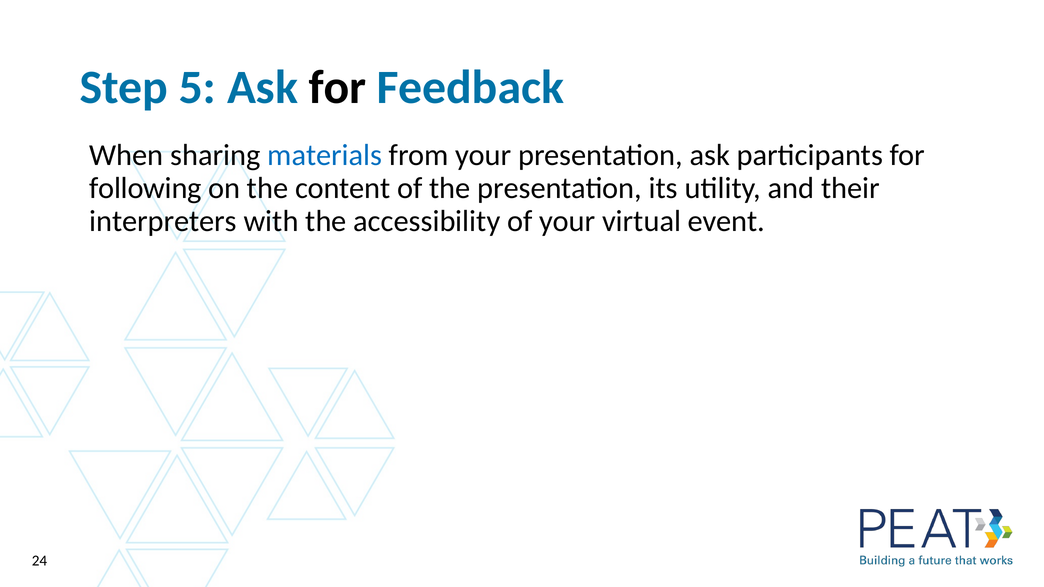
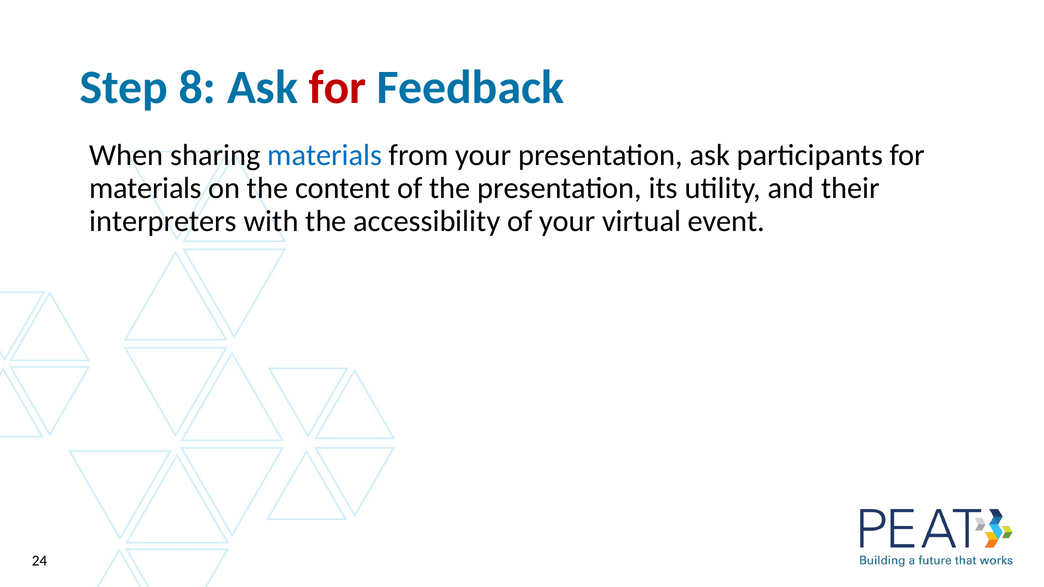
5: 5 -> 8 (197, 88)
for colour: black -> red (338, 88)
following: following -> materials (145, 188)
